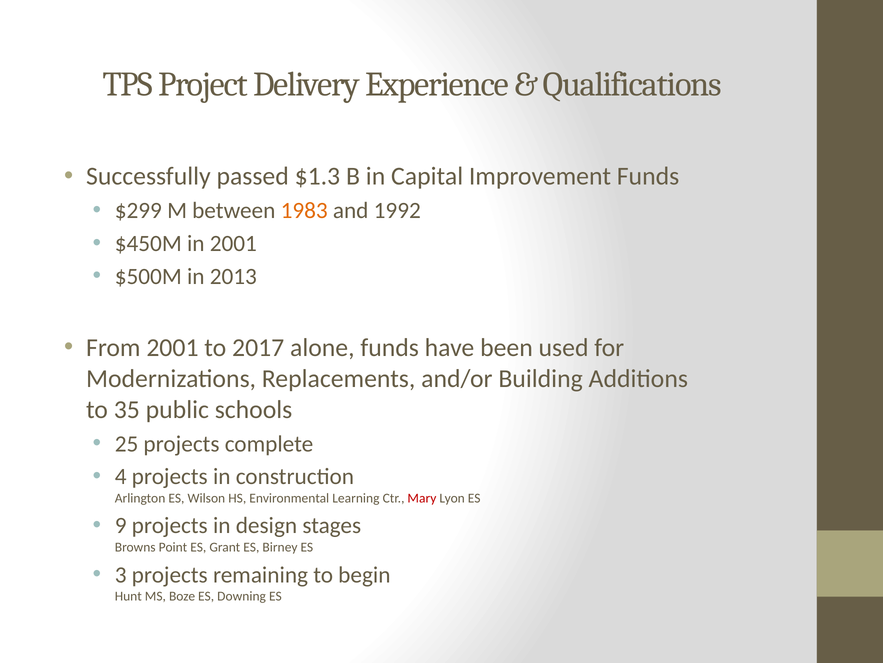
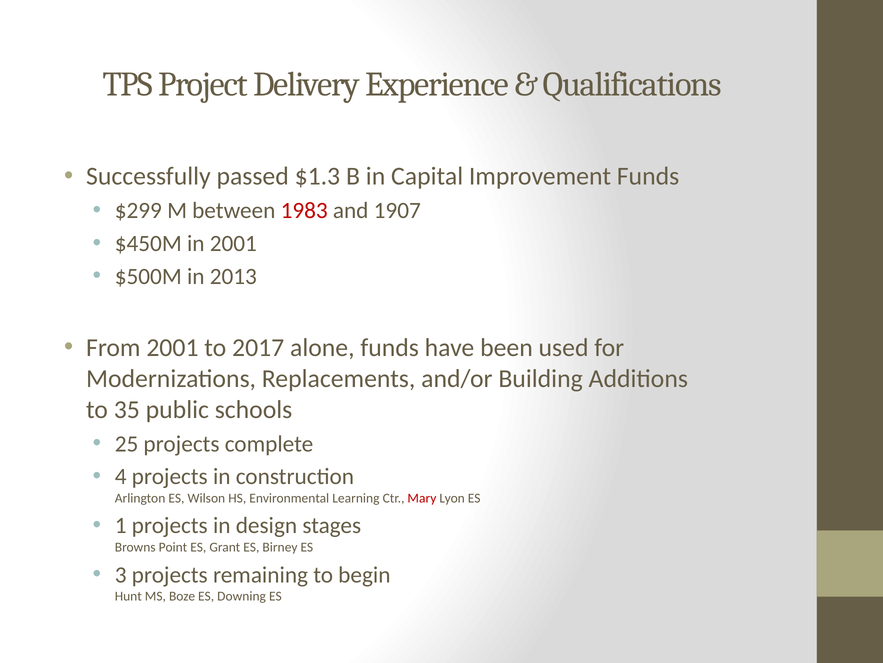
1983 colour: orange -> red (304, 210)
1992: 1992 -> 1907 (397, 210)
9: 9 -> 1 (121, 525)
